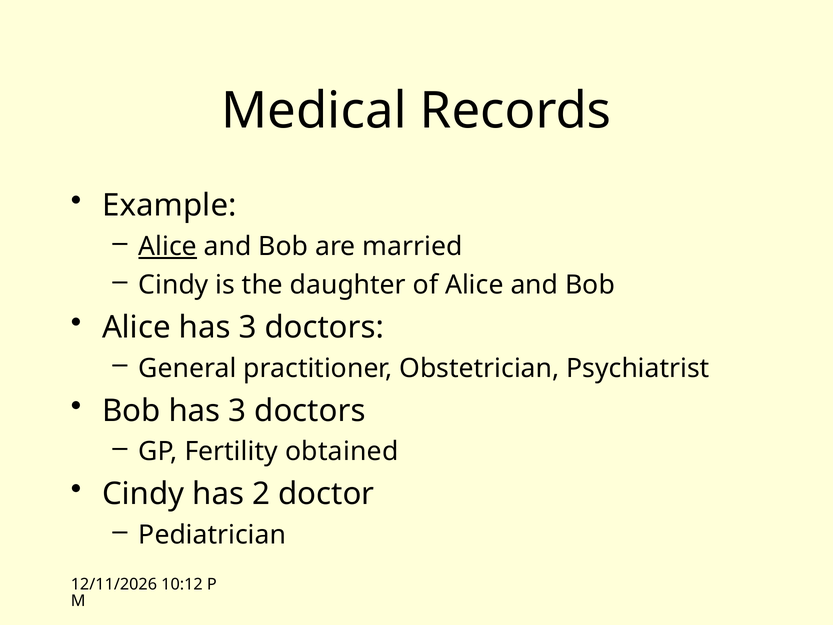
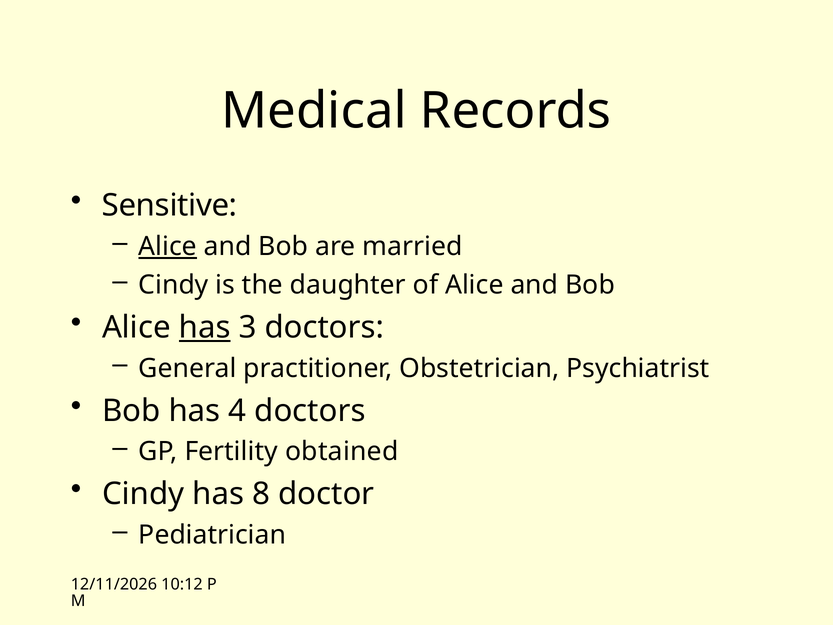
Example: Example -> Sensitive (170, 206)
has underline: none -> present (205, 327)
Bob has 3: 3 -> 4 (237, 411)
2: 2 -> 8 (261, 494)
